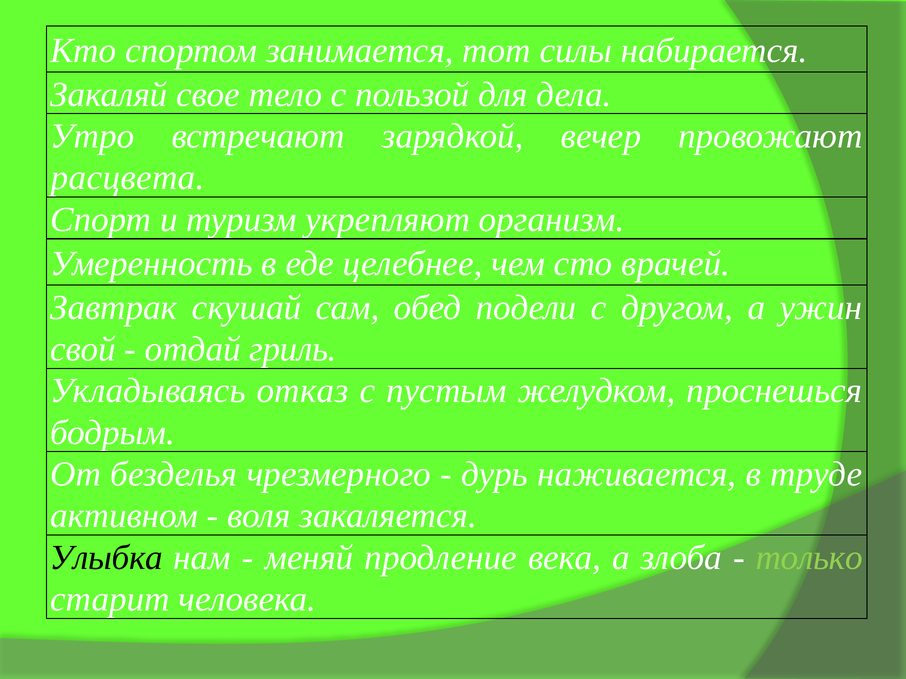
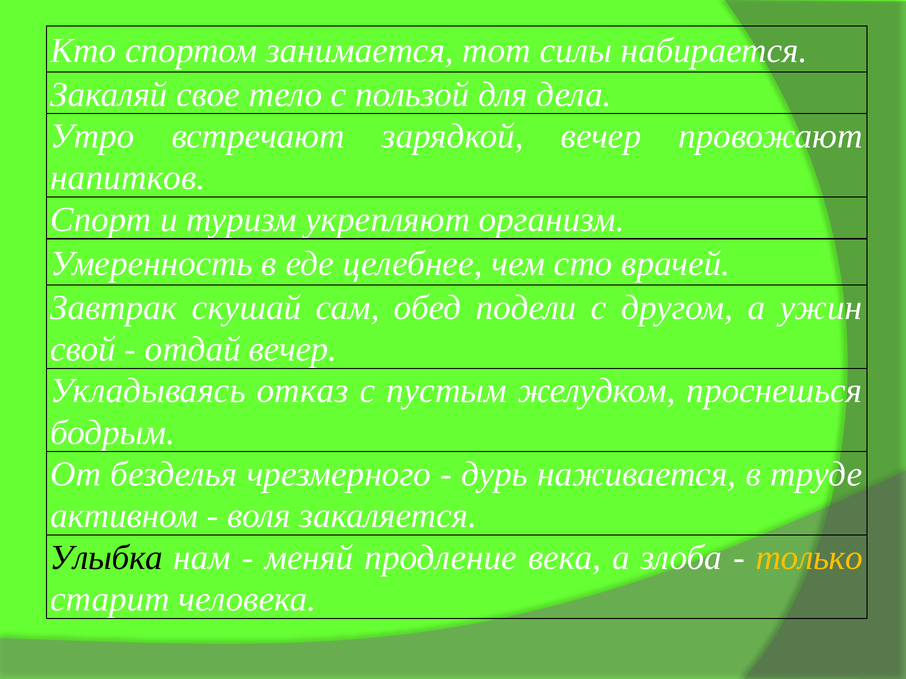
расцвета: расцвета -> напитков (128, 178)
отдай гриль: гриль -> вечер (293, 349)
только colour: light green -> yellow (809, 558)
